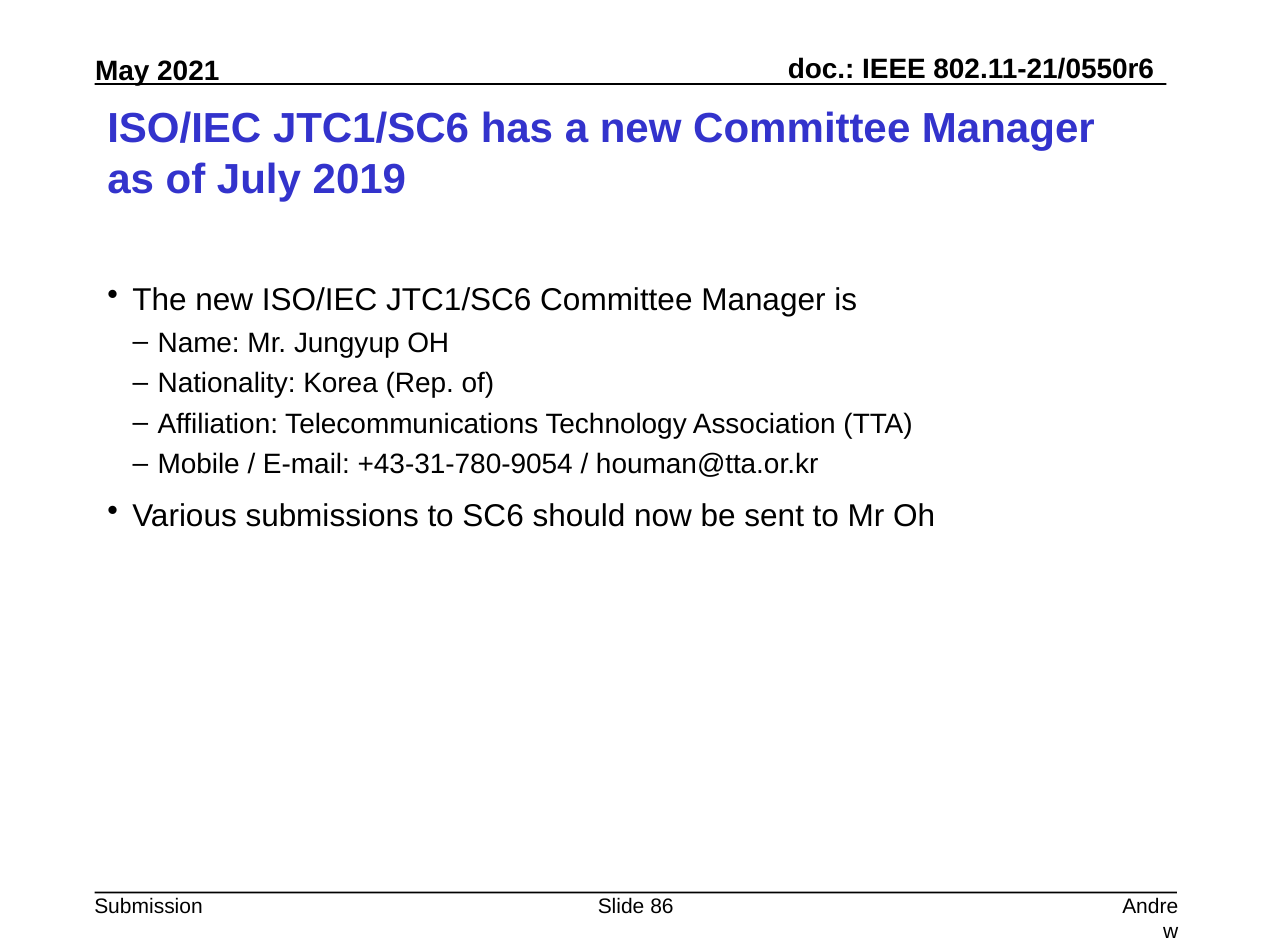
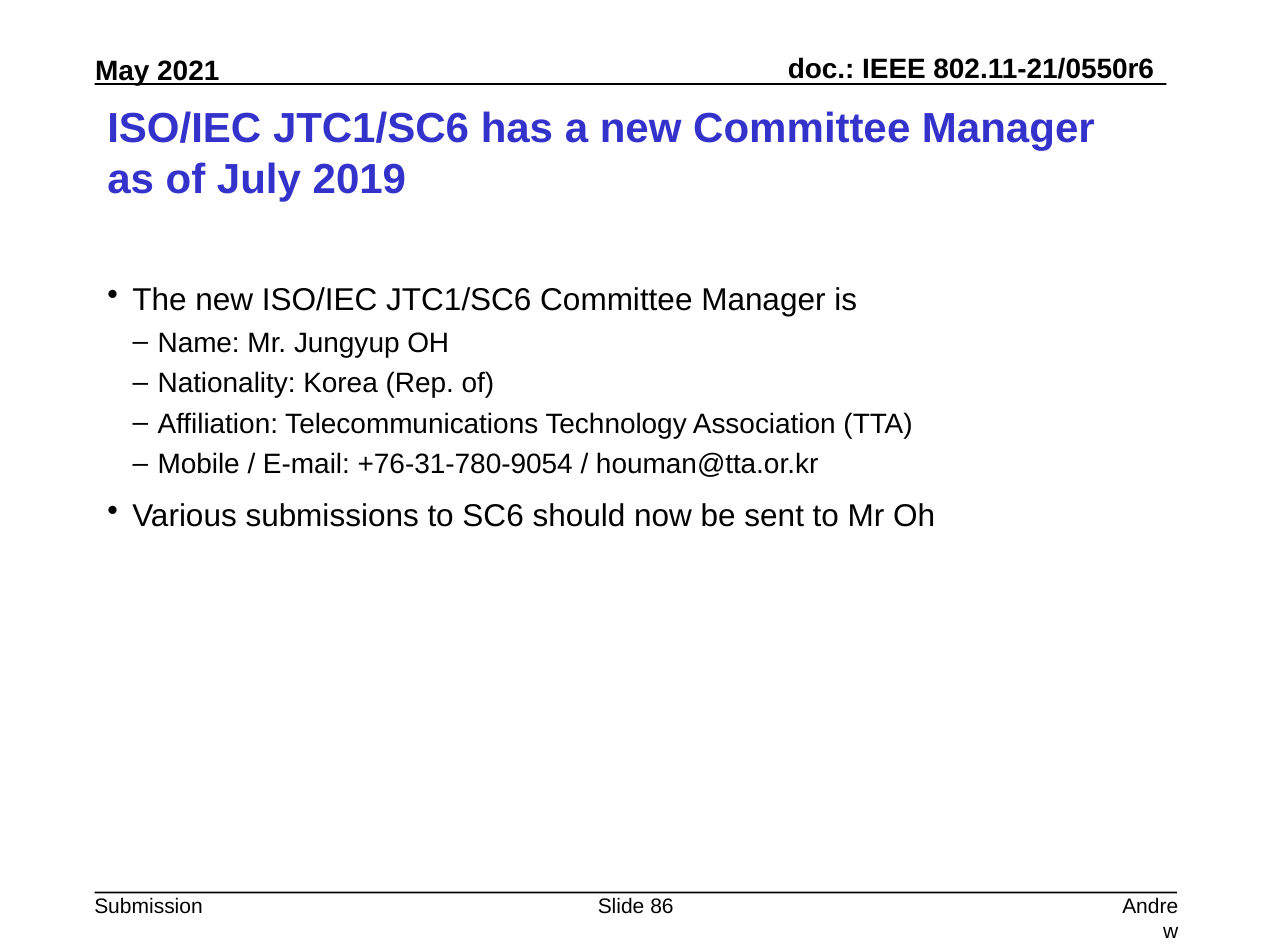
+43-31-780-9054: +43-31-780-9054 -> +76-31-780-9054 (465, 465)
